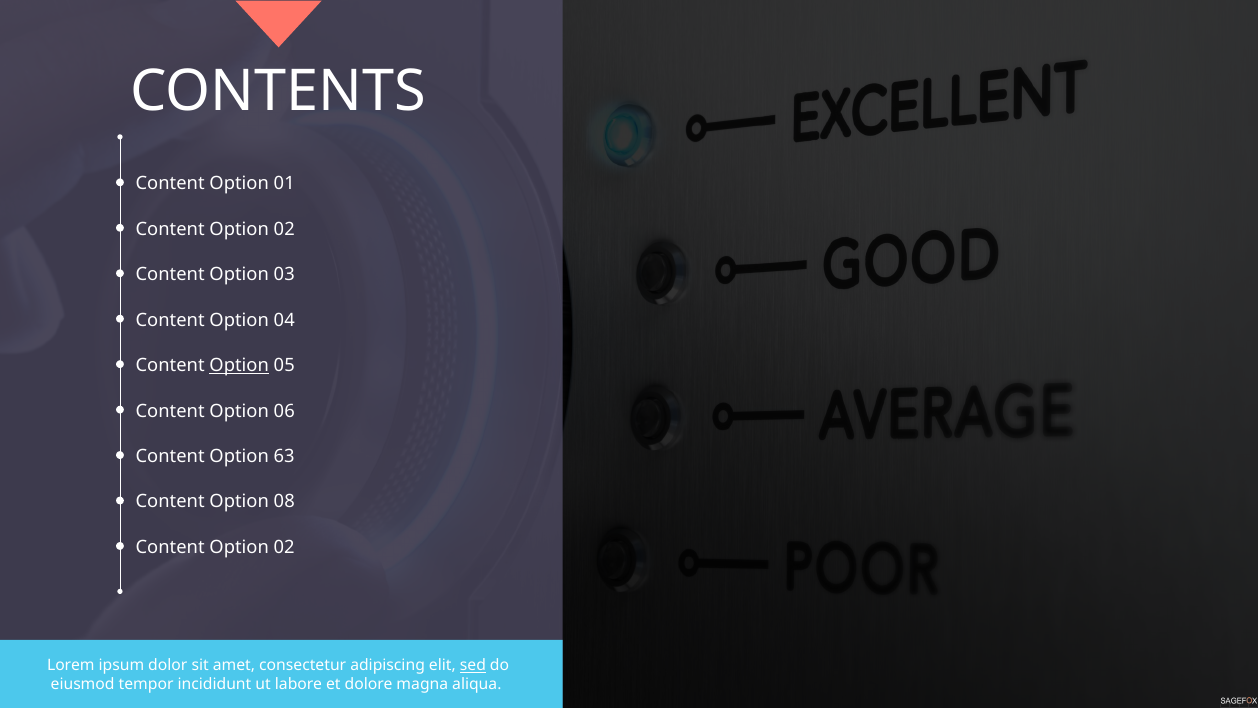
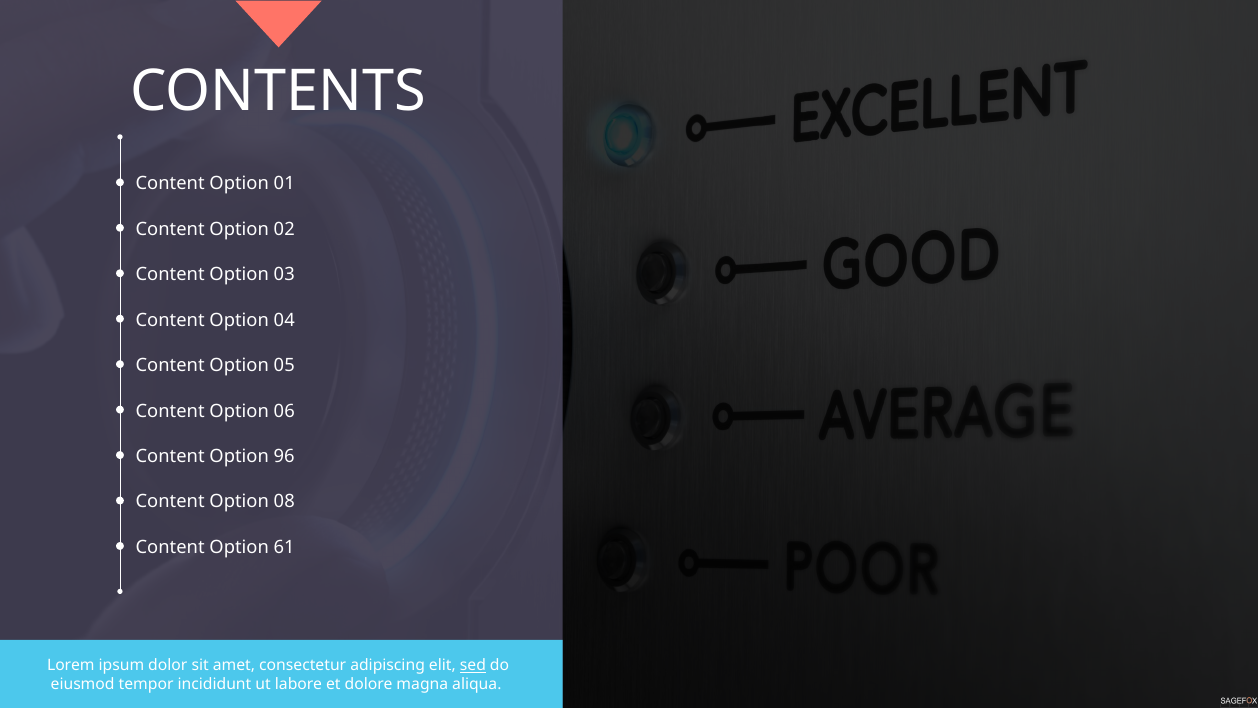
Option underline: present -> none (239, 366)
63: 63 -> 96 (284, 456)
02: 02 -> 61 (284, 547)
